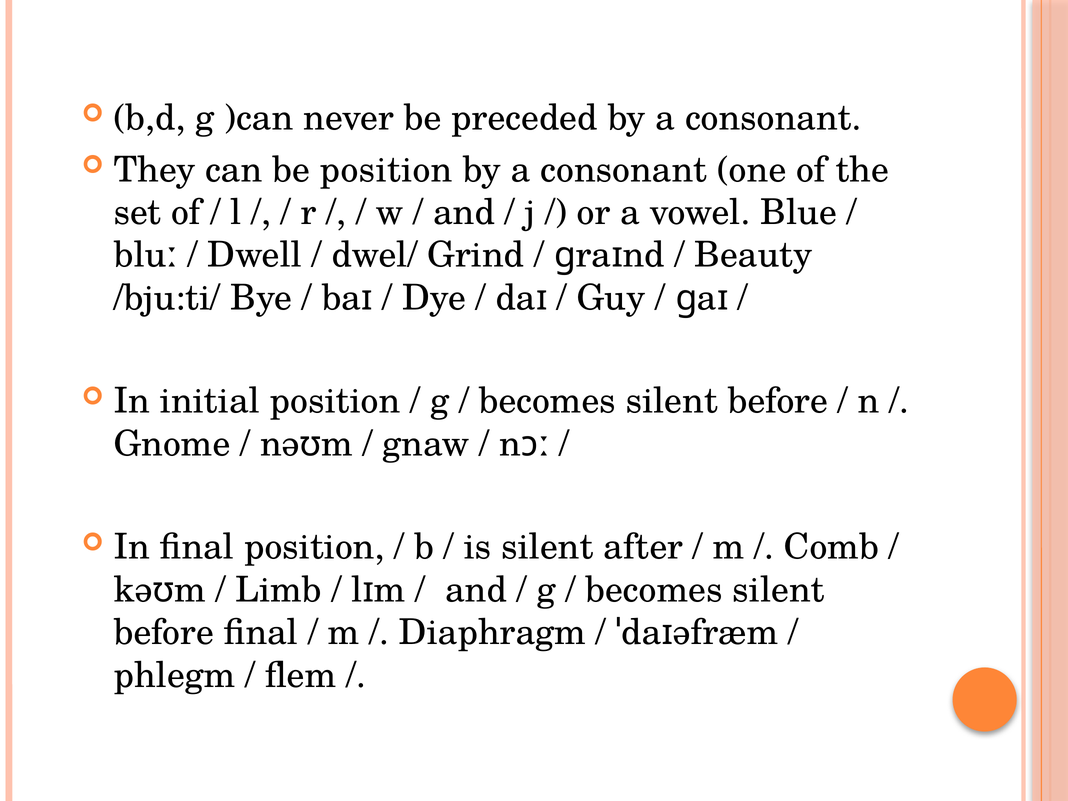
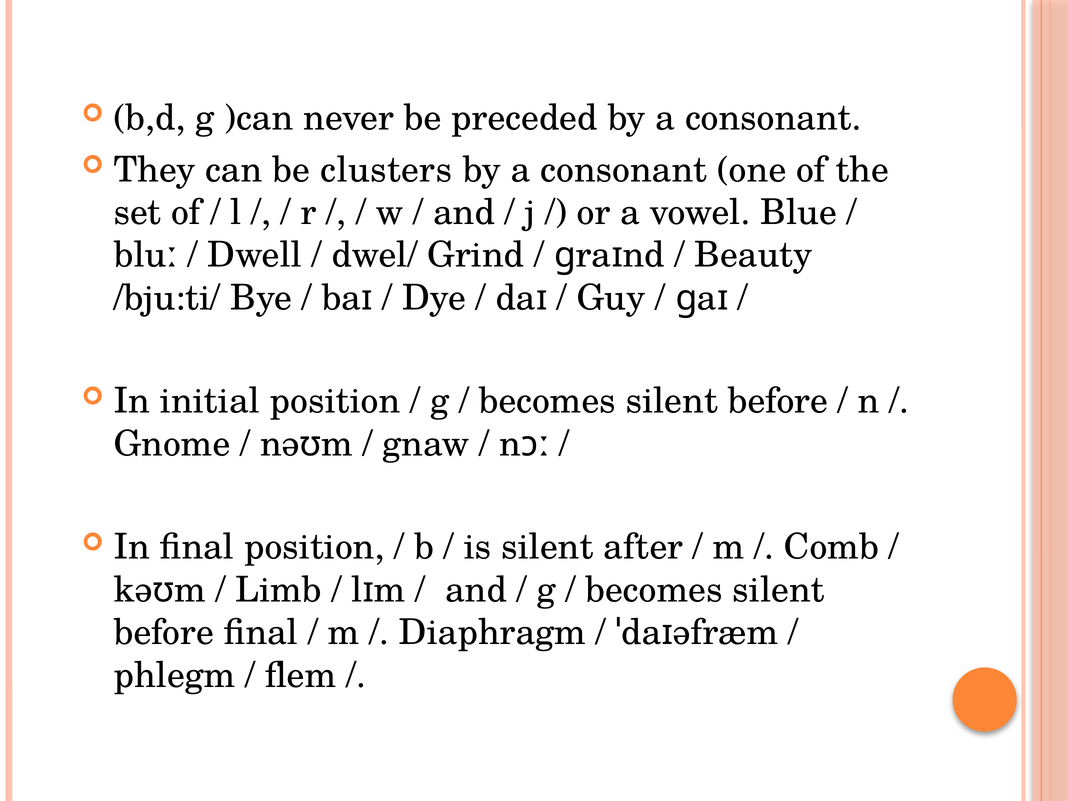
be position: position -> clusters (386, 170)
